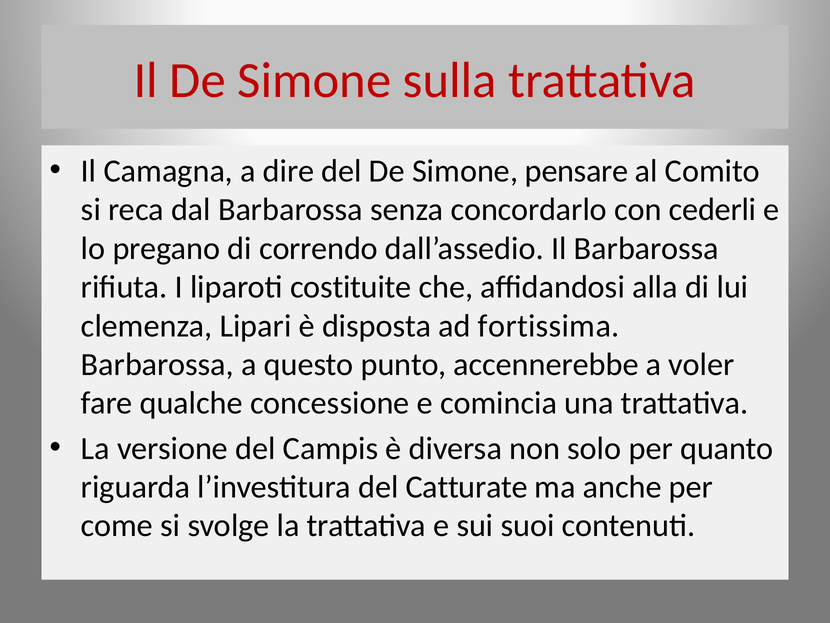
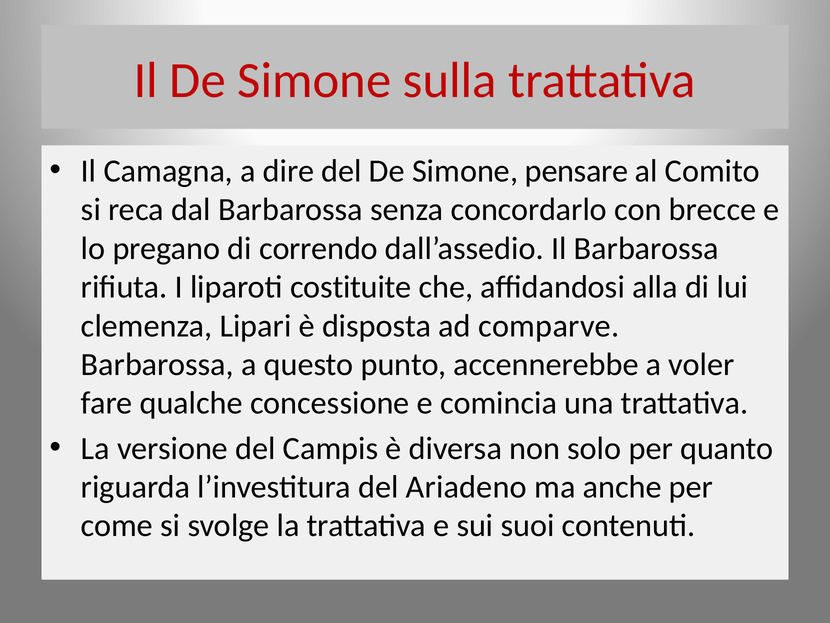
cederli: cederli -> brecce (712, 210)
fortissima: fortissima -> comparve (549, 326)
Catturate: Catturate -> Ariadeno (466, 487)
